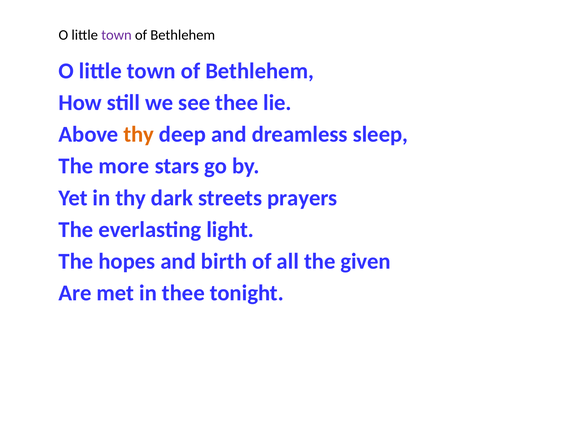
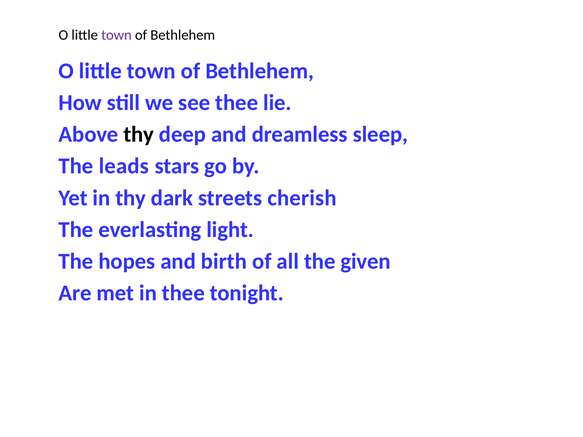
thy colour: orange -> black (139, 134)
more: more -> leads (124, 166)
prayers: prayers -> cherish (302, 198)
